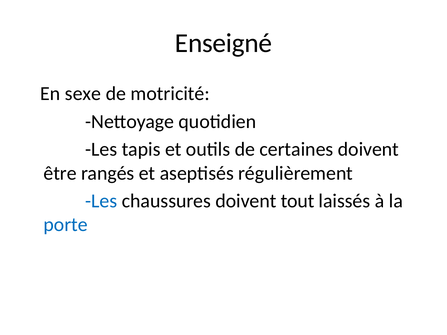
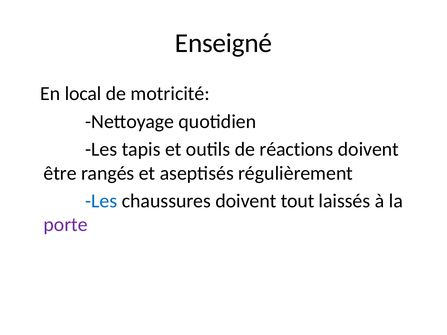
sexe: sexe -> local (83, 94)
certaines: certaines -> réactions (296, 149)
porte colour: blue -> purple (66, 225)
